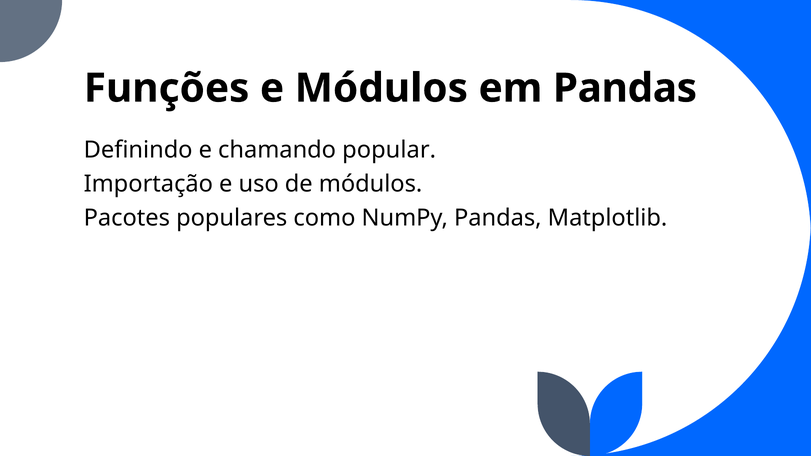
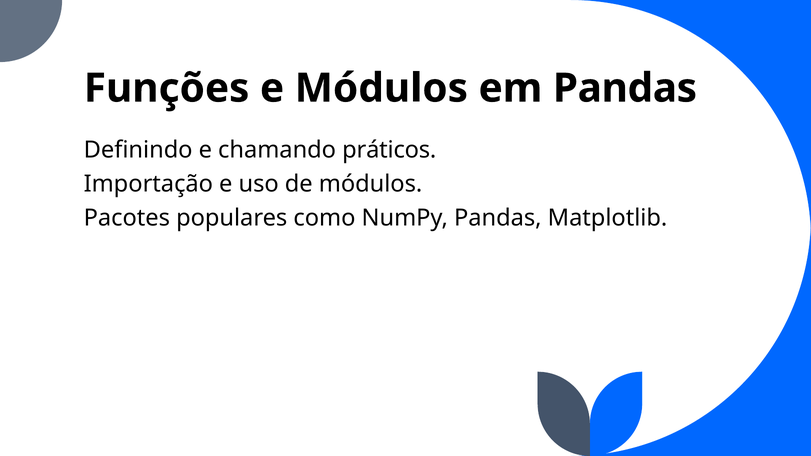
popular: popular -> práticos (389, 150)
